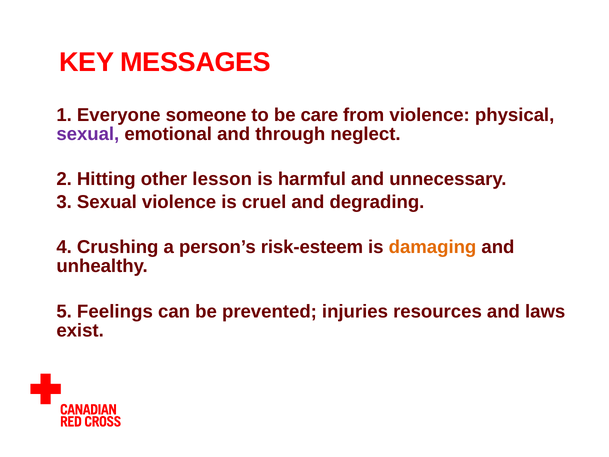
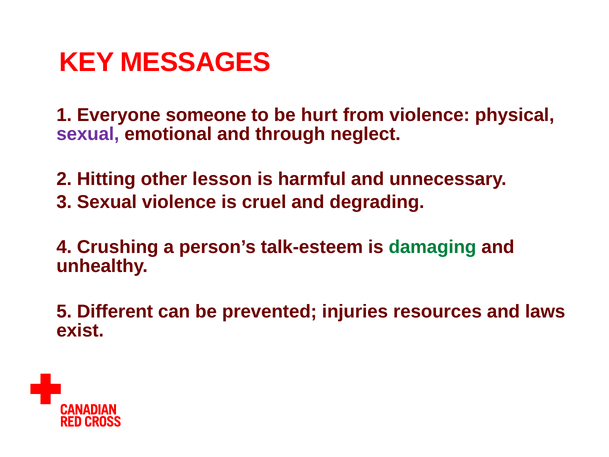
care: care -> hurt (319, 115)
risk-esteem: risk-esteem -> talk-esteem (312, 247)
damaging colour: orange -> green (433, 247)
Feelings: Feelings -> Different (115, 312)
